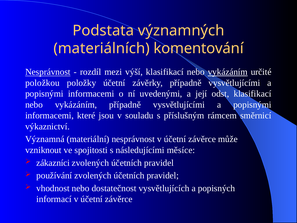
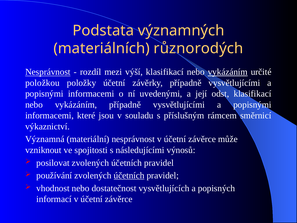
komentování: komentování -> různorodých (198, 48)
měsíce: měsíce -> výnosů (181, 150)
zákazníci: zákazníci -> posilovat (53, 163)
účetních underline: none -> present (129, 175)
